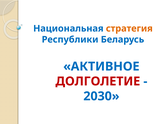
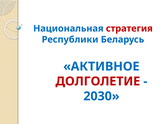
стратегия colour: orange -> red (129, 29)
